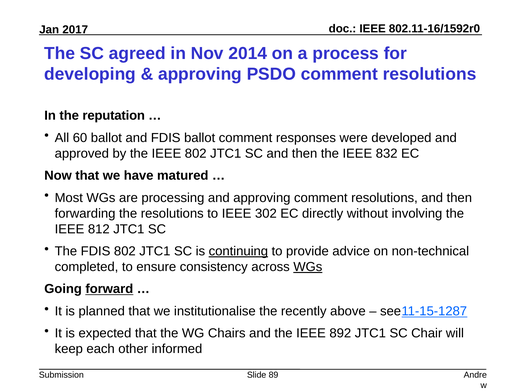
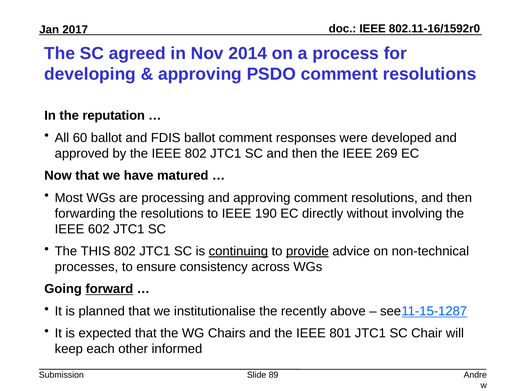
832: 832 -> 269 (387, 153)
302: 302 -> 190 (266, 213)
812: 812 -> 602 (99, 229)
The FDIS: FDIS -> THIS (96, 251)
provide underline: none -> present (307, 251)
completed: completed -> processes (86, 267)
WGs underline: present -> none (308, 267)
892: 892 -> 801 (340, 333)
